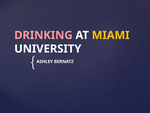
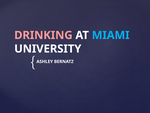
MIAMI colour: yellow -> light blue (111, 35)
